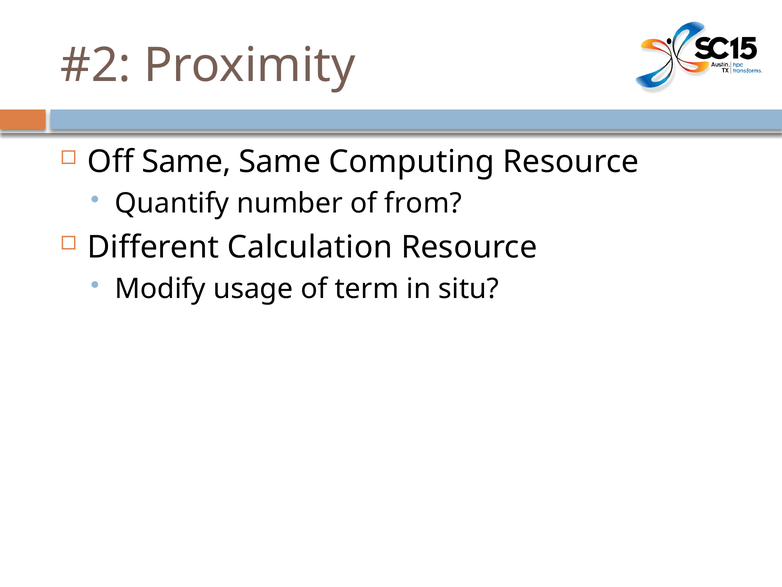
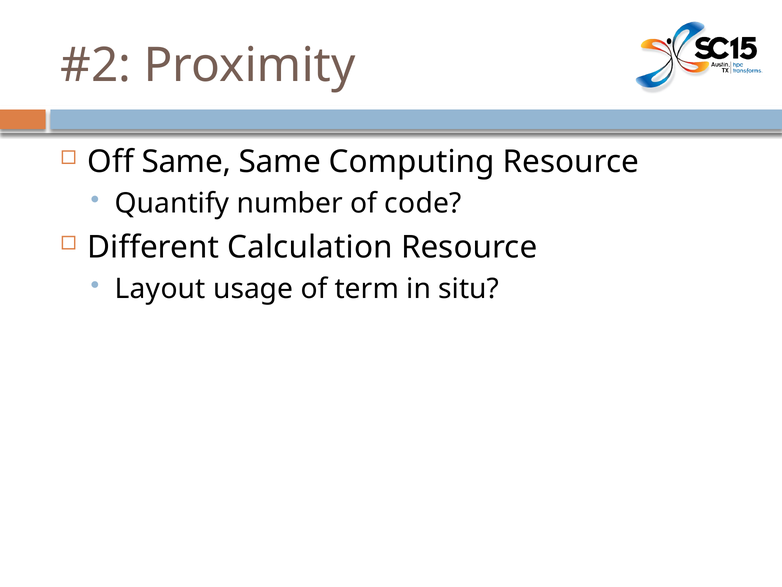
from: from -> code (423, 203)
Modify: Modify -> Layout (160, 289)
